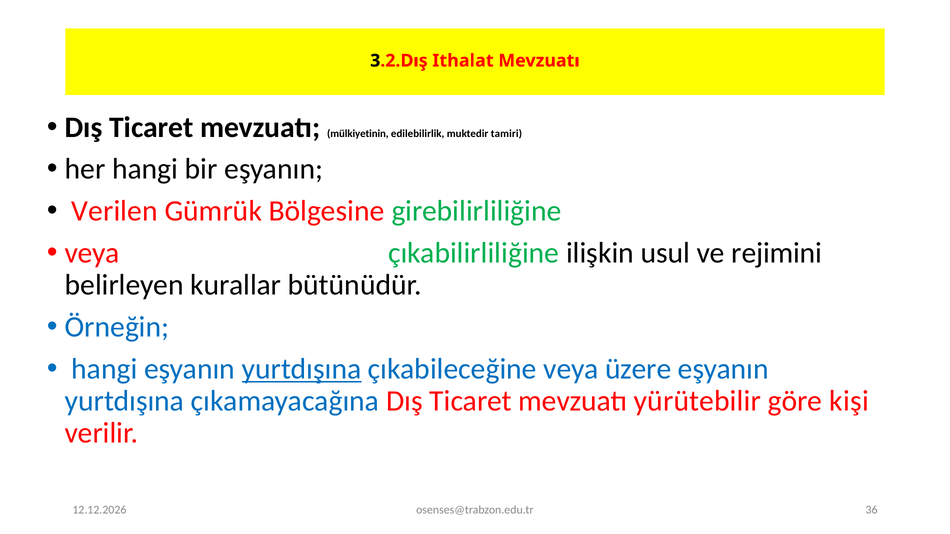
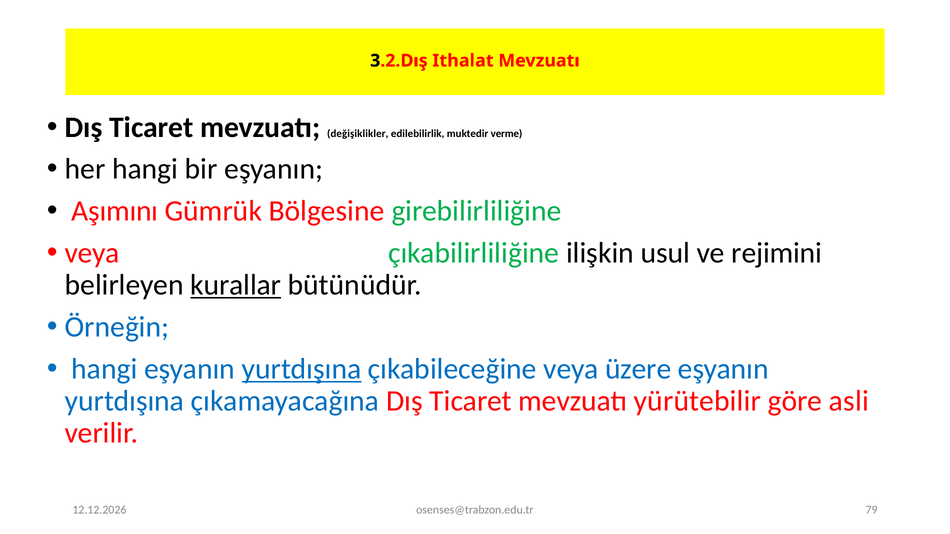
mülkiyetinin: mülkiyetinin -> değişiklikler (358, 134)
tamiri: tamiri -> verme (507, 134)
Verilen: Verilen -> Aşımını (115, 211)
kurallar underline: none -> present (236, 285)
kişi: kişi -> asli (849, 401)
36: 36 -> 79 (872, 510)
